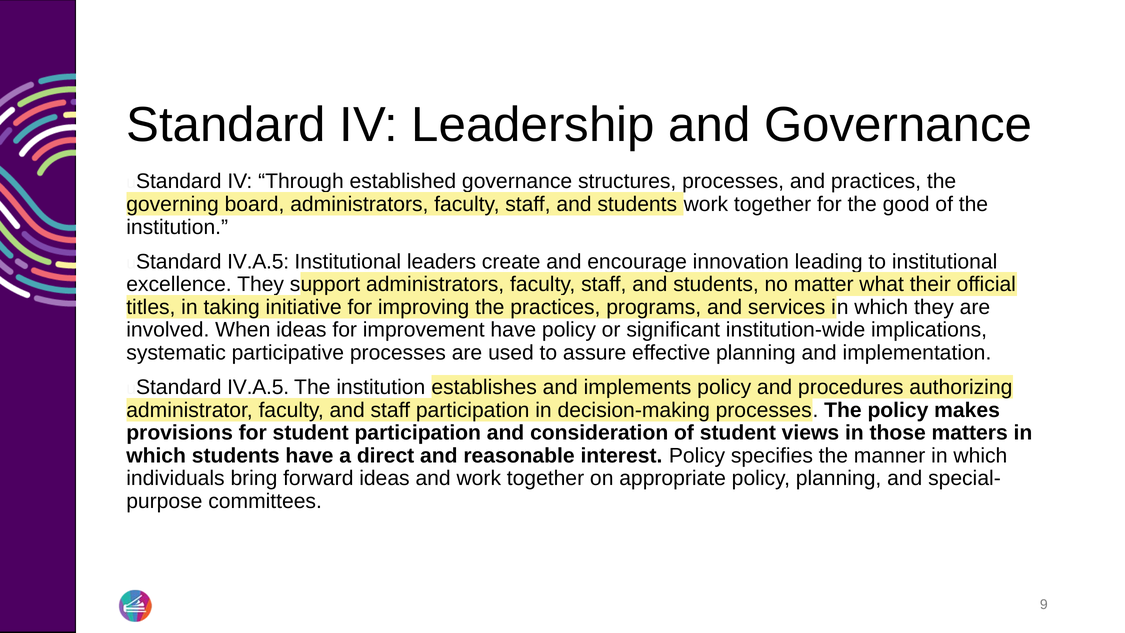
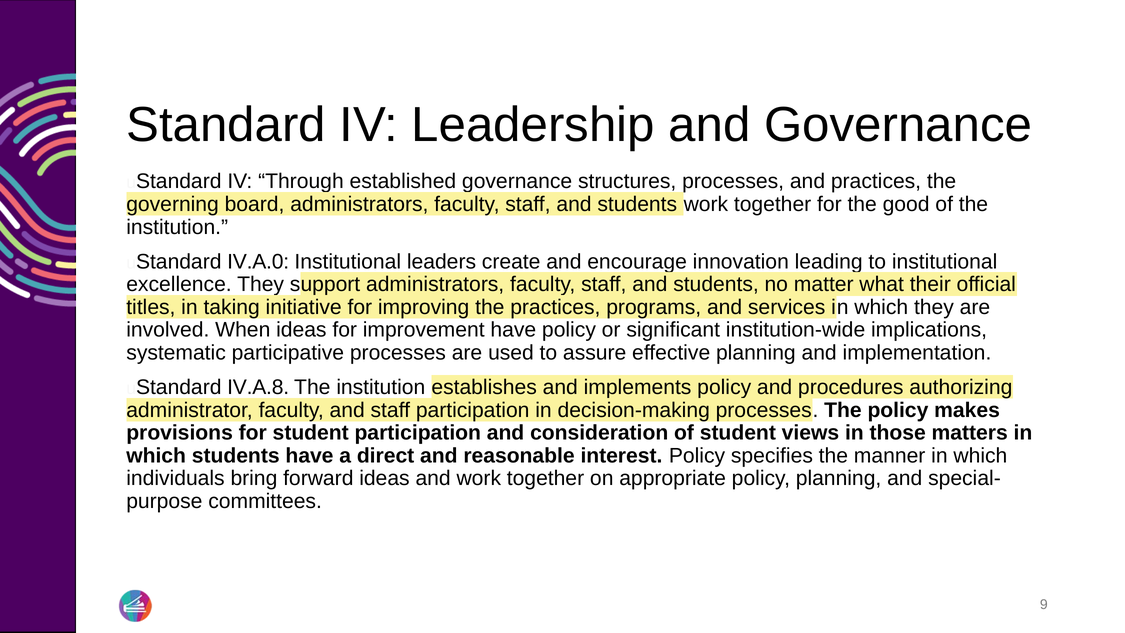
IV.A.5: IV.A.5 -> IV.A.0 (258, 262)
IV.A.5: IV.A.5 -> IV.A.8 (258, 387)
